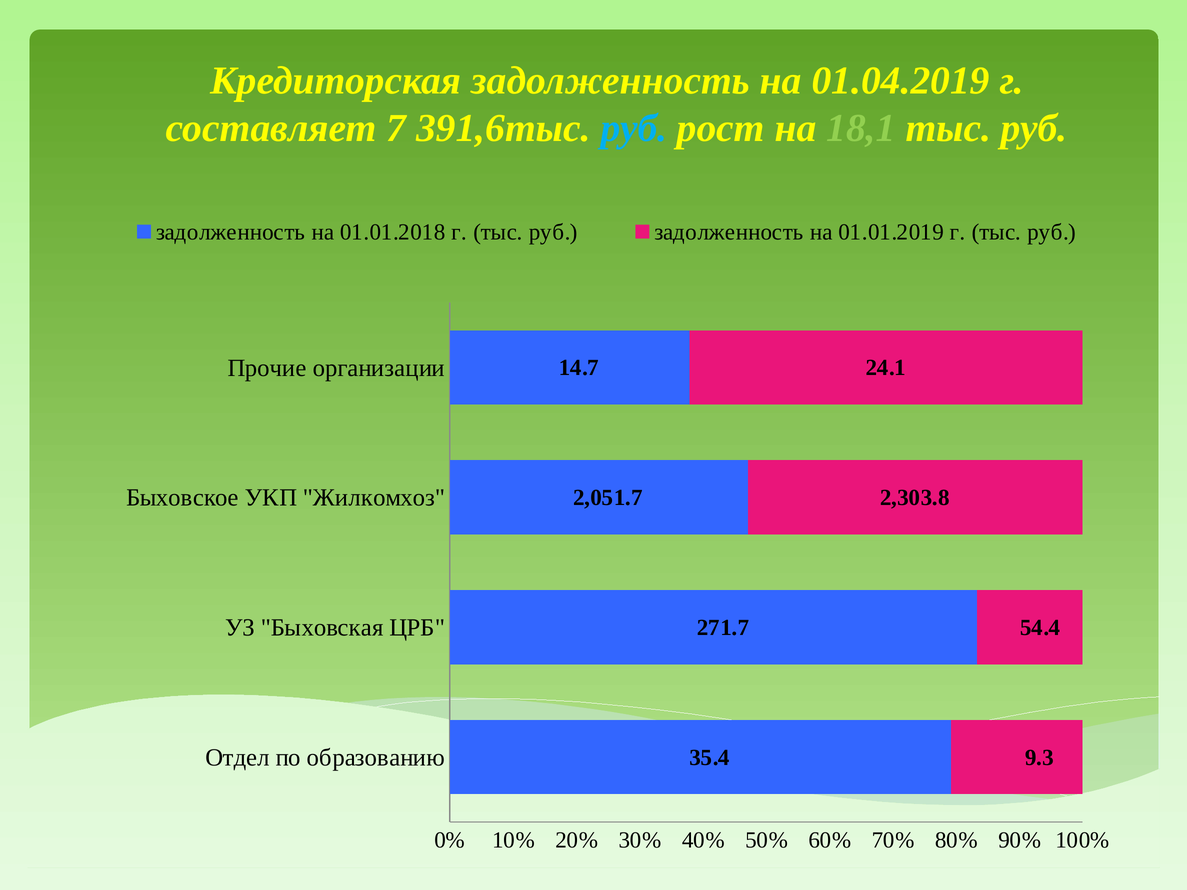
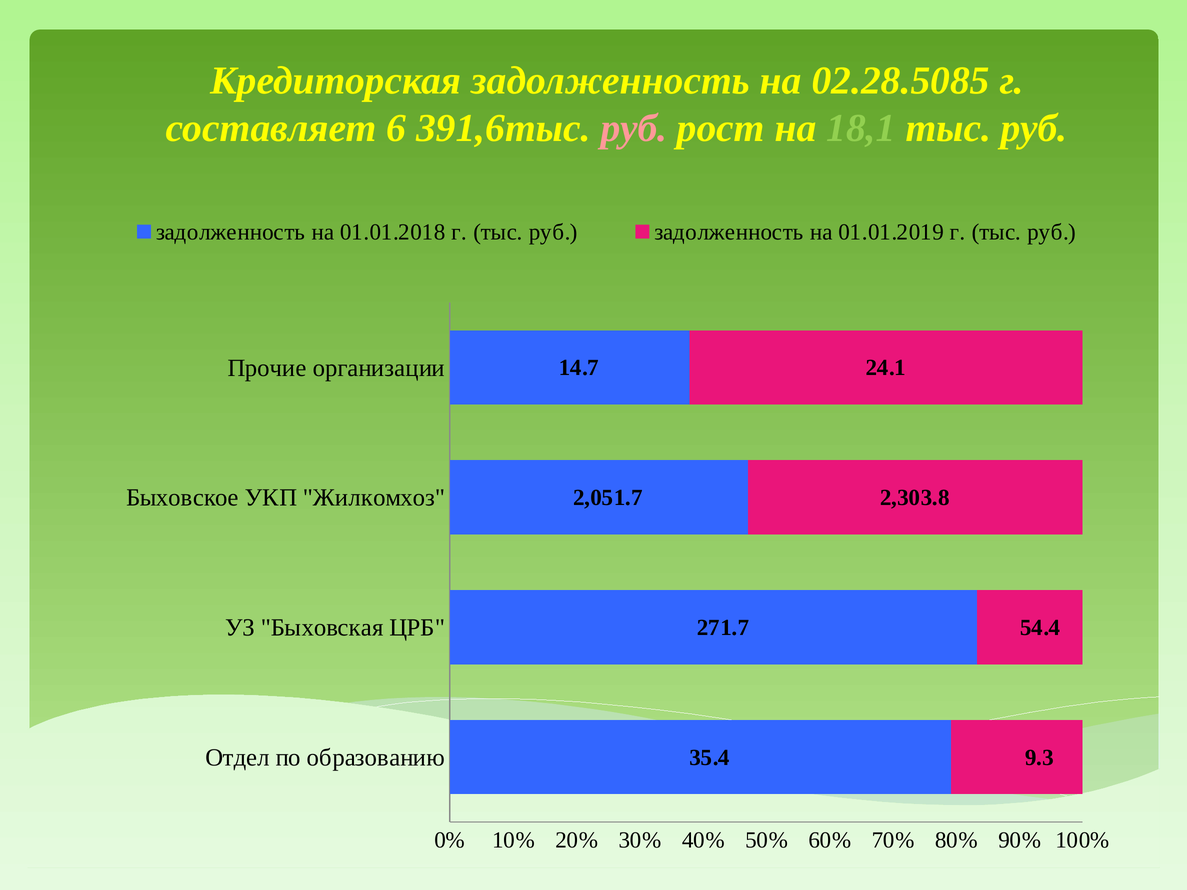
01.04.2019: 01.04.2019 -> 02.28.5085 (901, 81)
7: 7 -> 6 (396, 128)
руб colour: light blue -> pink (634, 128)
